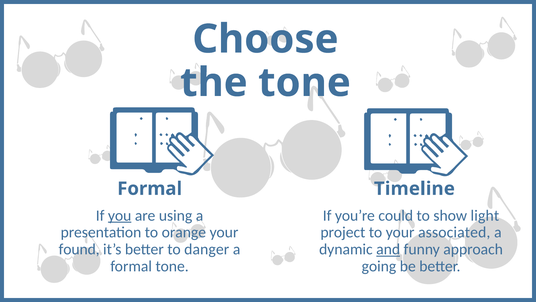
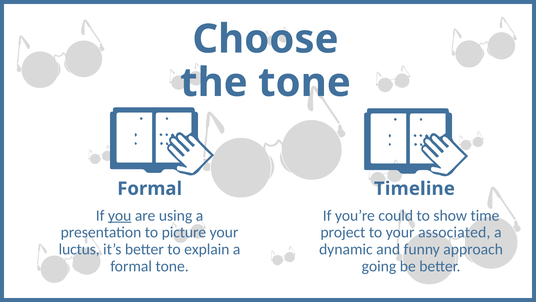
light: light -> time (485, 215)
orange: orange -> picture (184, 232)
found: found -> luctus (79, 249)
danger: danger -> explain (207, 249)
and underline: present -> none (388, 249)
